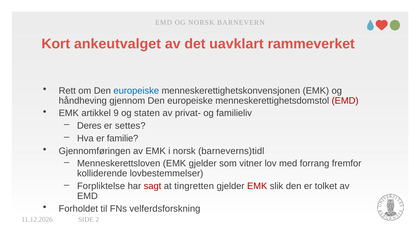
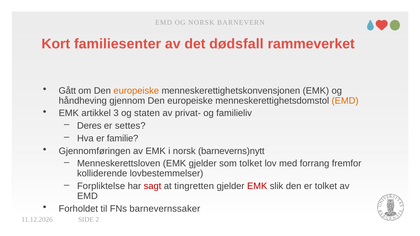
ankeutvalget: ankeutvalget -> familiesenter (118, 44)
uavklart: uavklart -> dødsfall (236, 44)
Rett: Rett -> Gått (67, 91)
europeiske colour: blue -> orange (136, 91)
EMD colour: red -> orange (345, 101)
9: 9 -> 3 (116, 113)
barneverns)tidl: barneverns)tidl -> barneverns)nytt (231, 151)
som vitner: vitner -> tolket (251, 164)
velferdsforskning: velferdsforskning -> barnevernssaker (165, 209)
